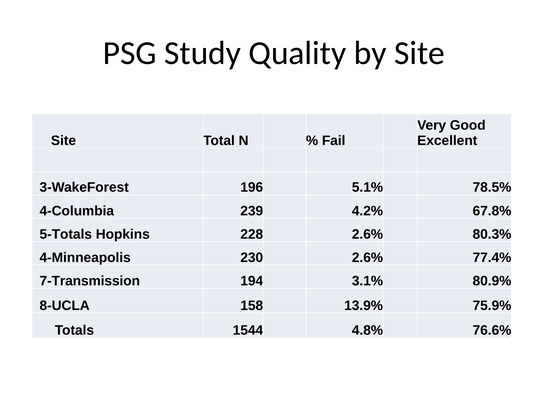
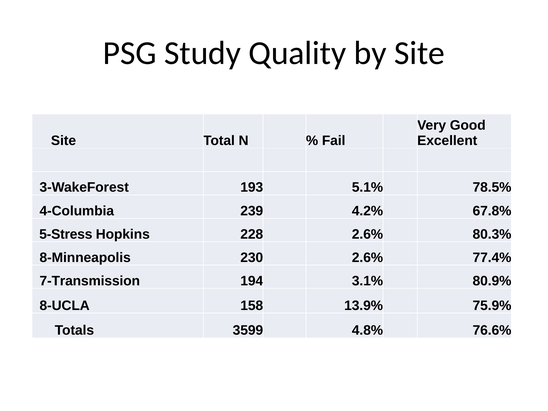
196: 196 -> 193 (252, 187)
5-Totals: 5-Totals -> 5-Stress (66, 234)
4-Minneapolis: 4-Minneapolis -> 8-Minneapolis (85, 258)
1544: 1544 -> 3599 (248, 330)
